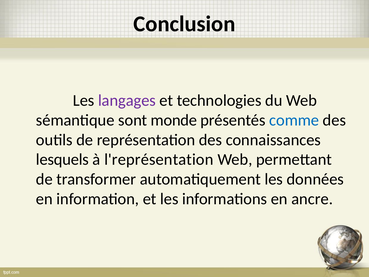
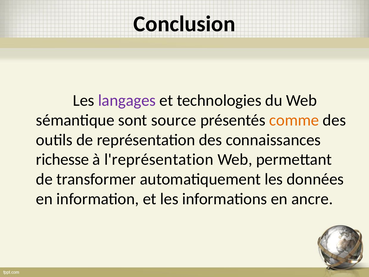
monde: monde -> source (174, 120)
comme colour: blue -> orange (294, 120)
lesquels: lesquels -> richesse (62, 159)
